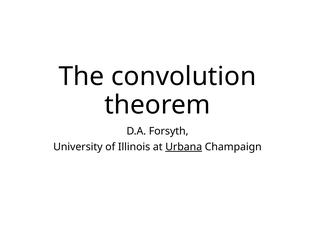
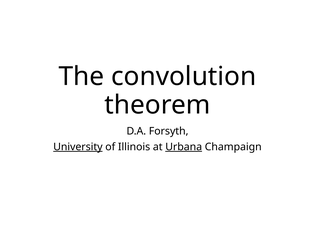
University underline: none -> present (78, 147)
